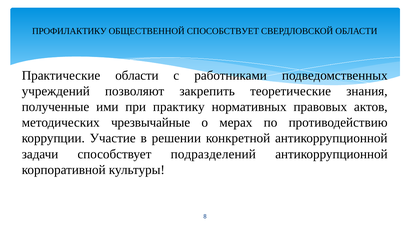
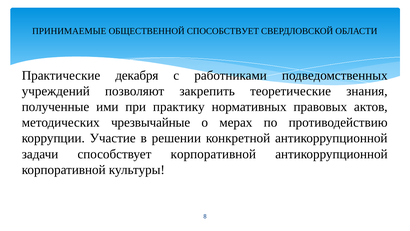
ПРОФИЛАКТИКУ: ПРОФИЛАКТИКУ -> ПРИНИМАЕМЫЕ (69, 31)
Практические области: области -> декабря (137, 75)
способствует подразделений: подразделений -> корпоративной (213, 154)
